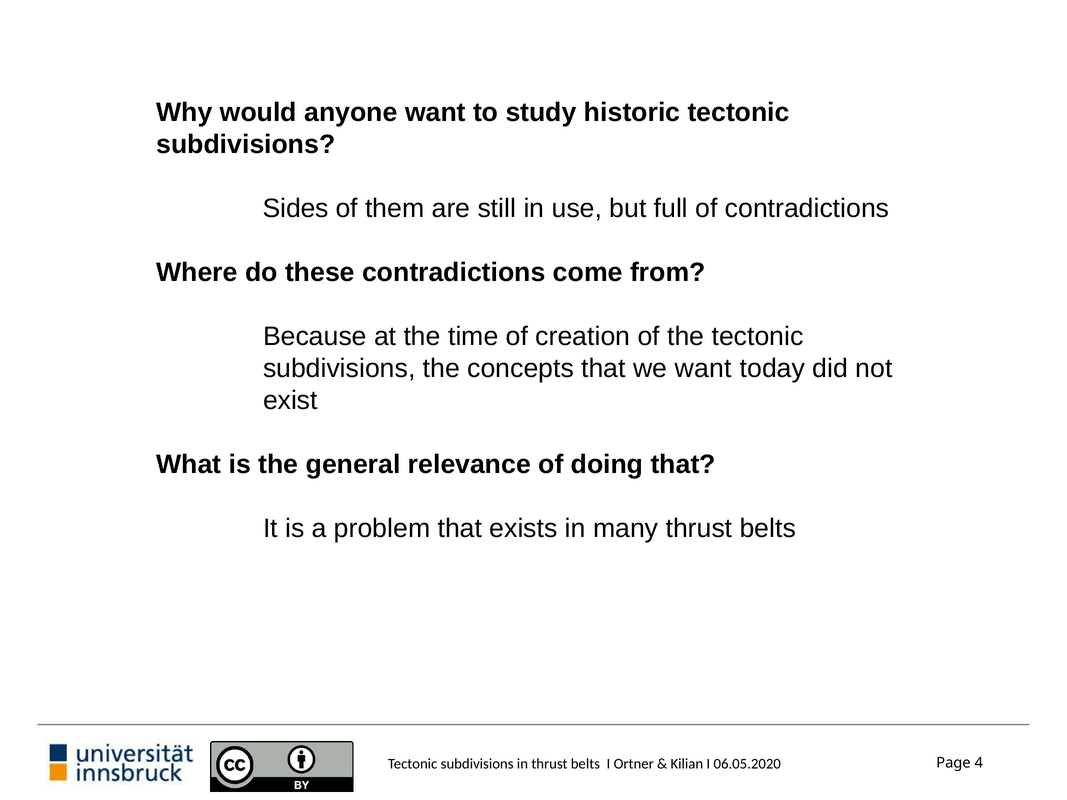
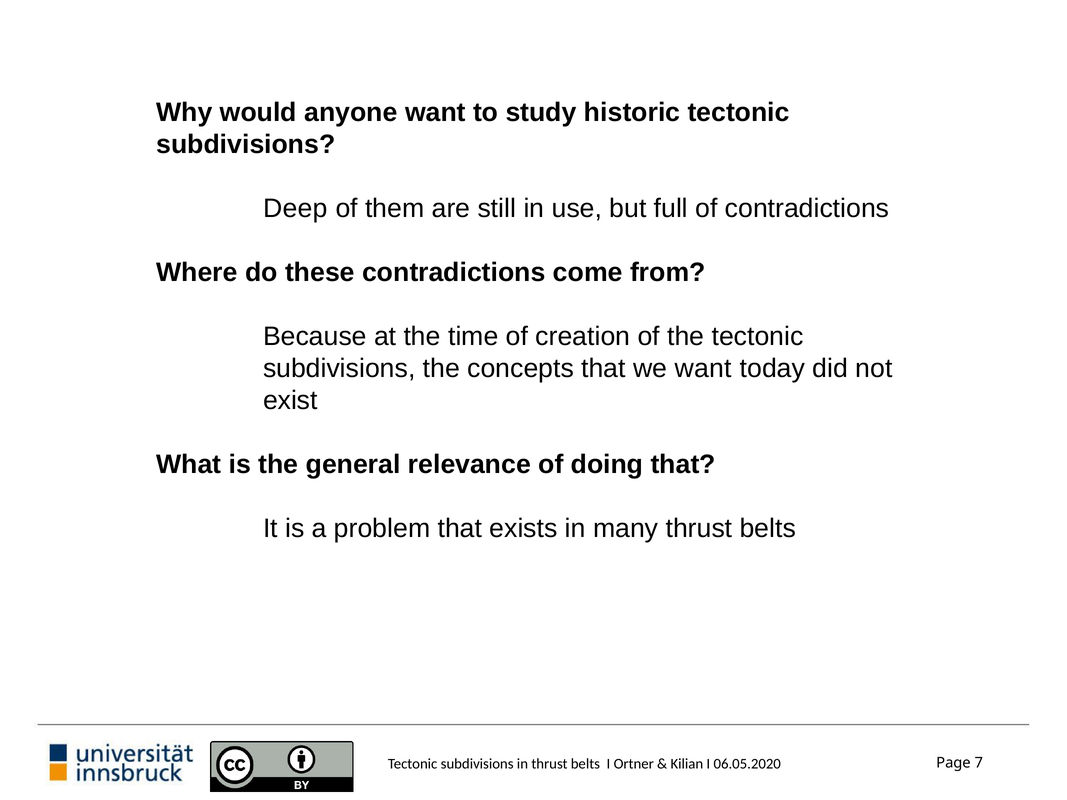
Sides: Sides -> Deep (295, 209)
4: 4 -> 7 (979, 763)
